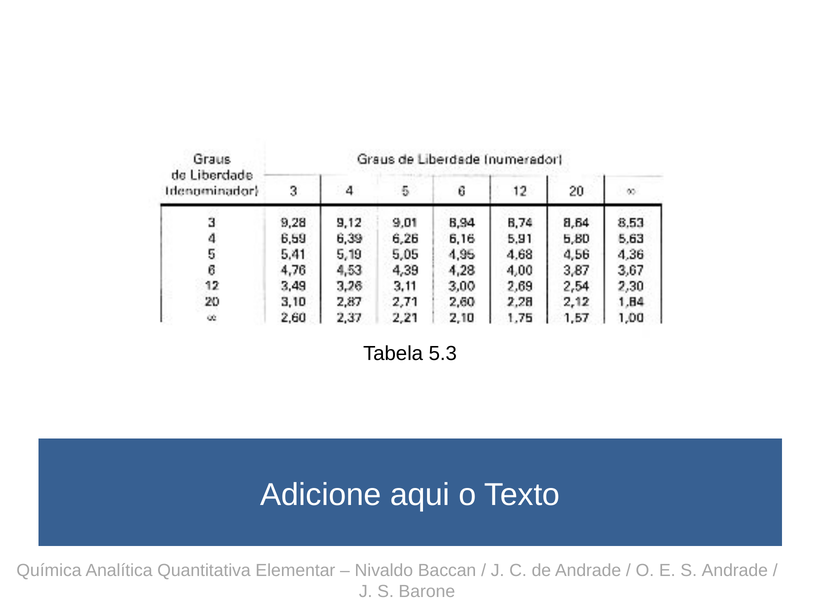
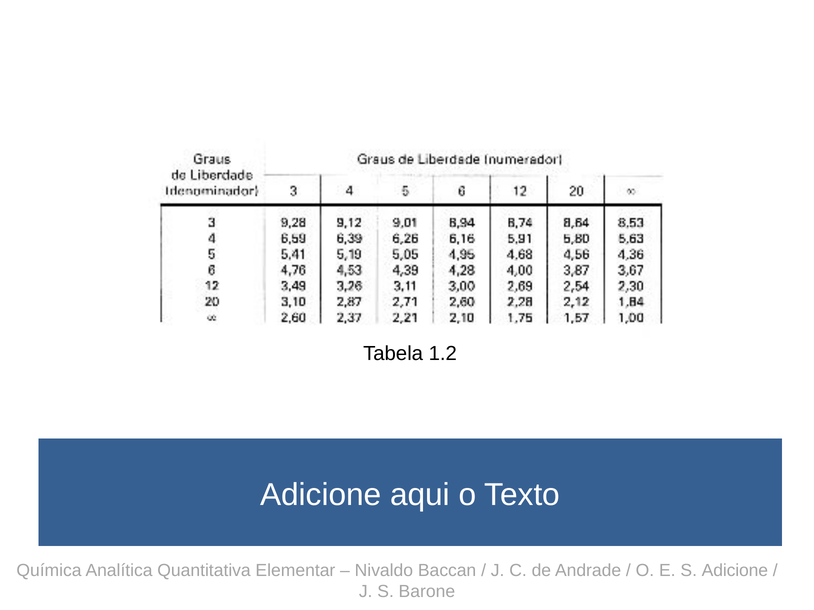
5.3: 5.3 -> 1.2 (443, 354)
S Andrade: Andrade -> Adicione (735, 571)
